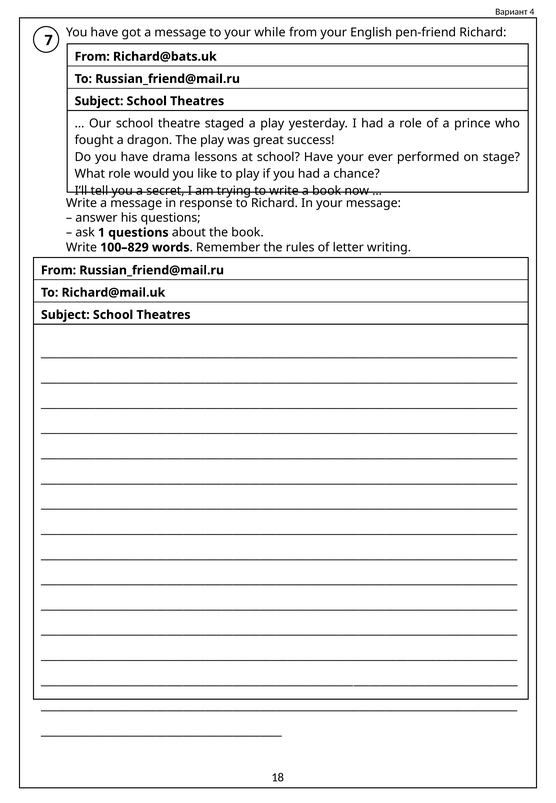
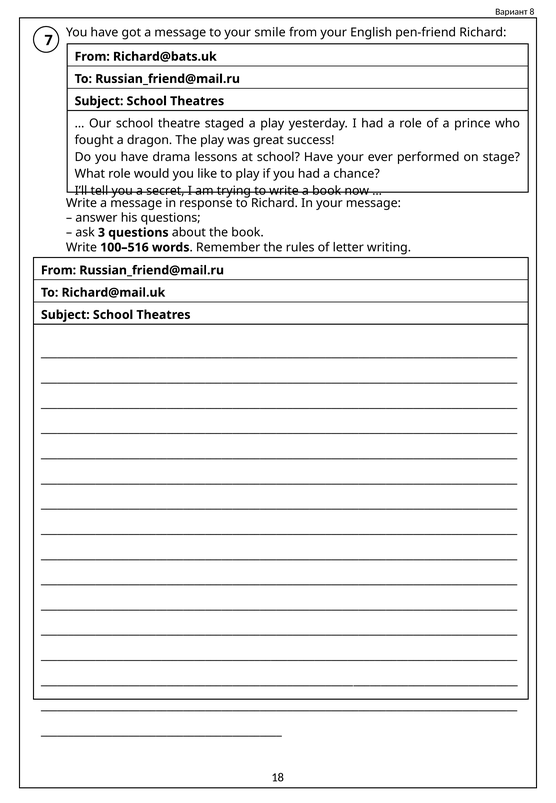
4: 4 -> 8 (532, 12)
while: while -> smile (270, 32)
1: 1 -> 3 (102, 233)
100–829: 100–829 -> 100–516 (124, 247)
